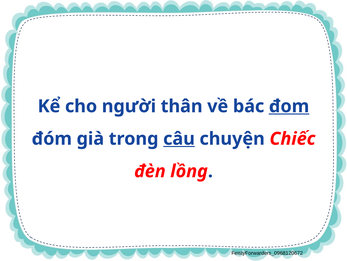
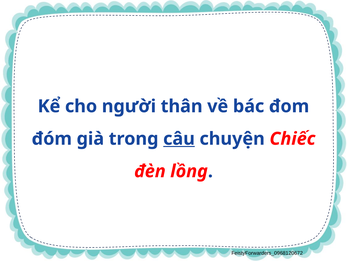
đom underline: present -> none (289, 106)
